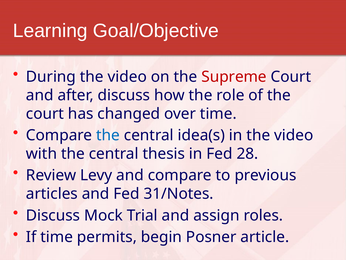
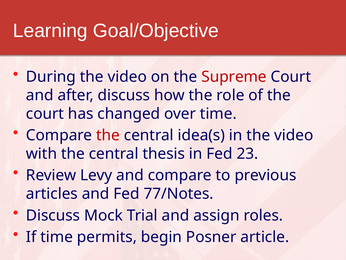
the colour: blue -> red (108, 135)
28: 28 -> 23 (247, 154)
31/Notes: 31/Notes -> 77/Notes (179, 194)
